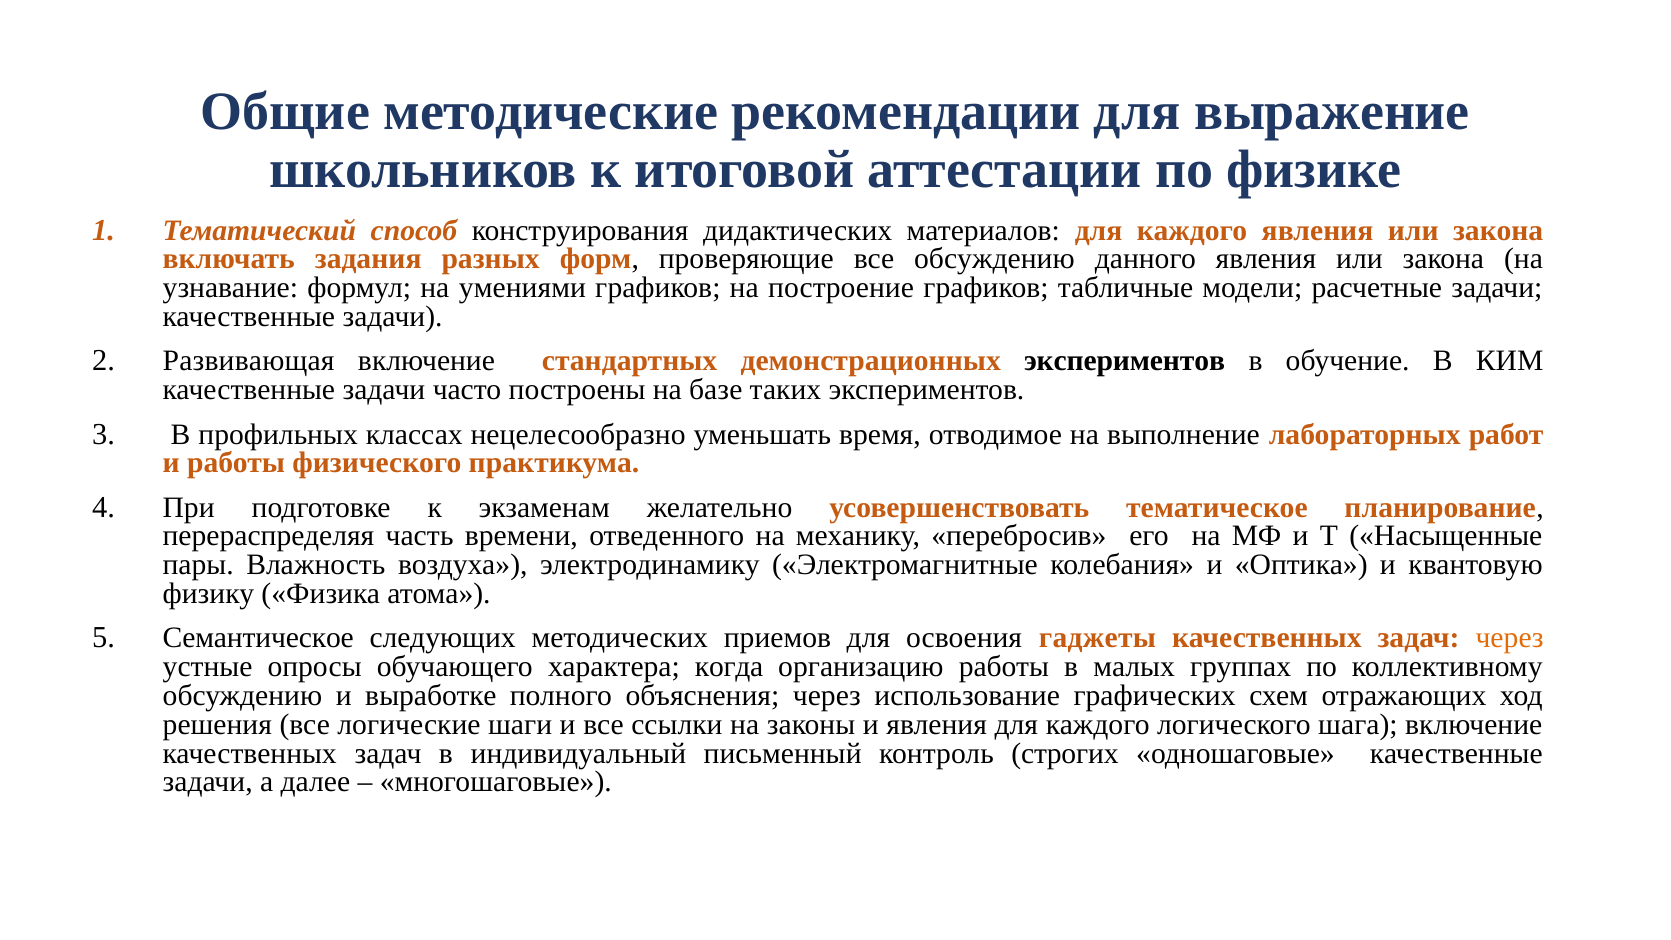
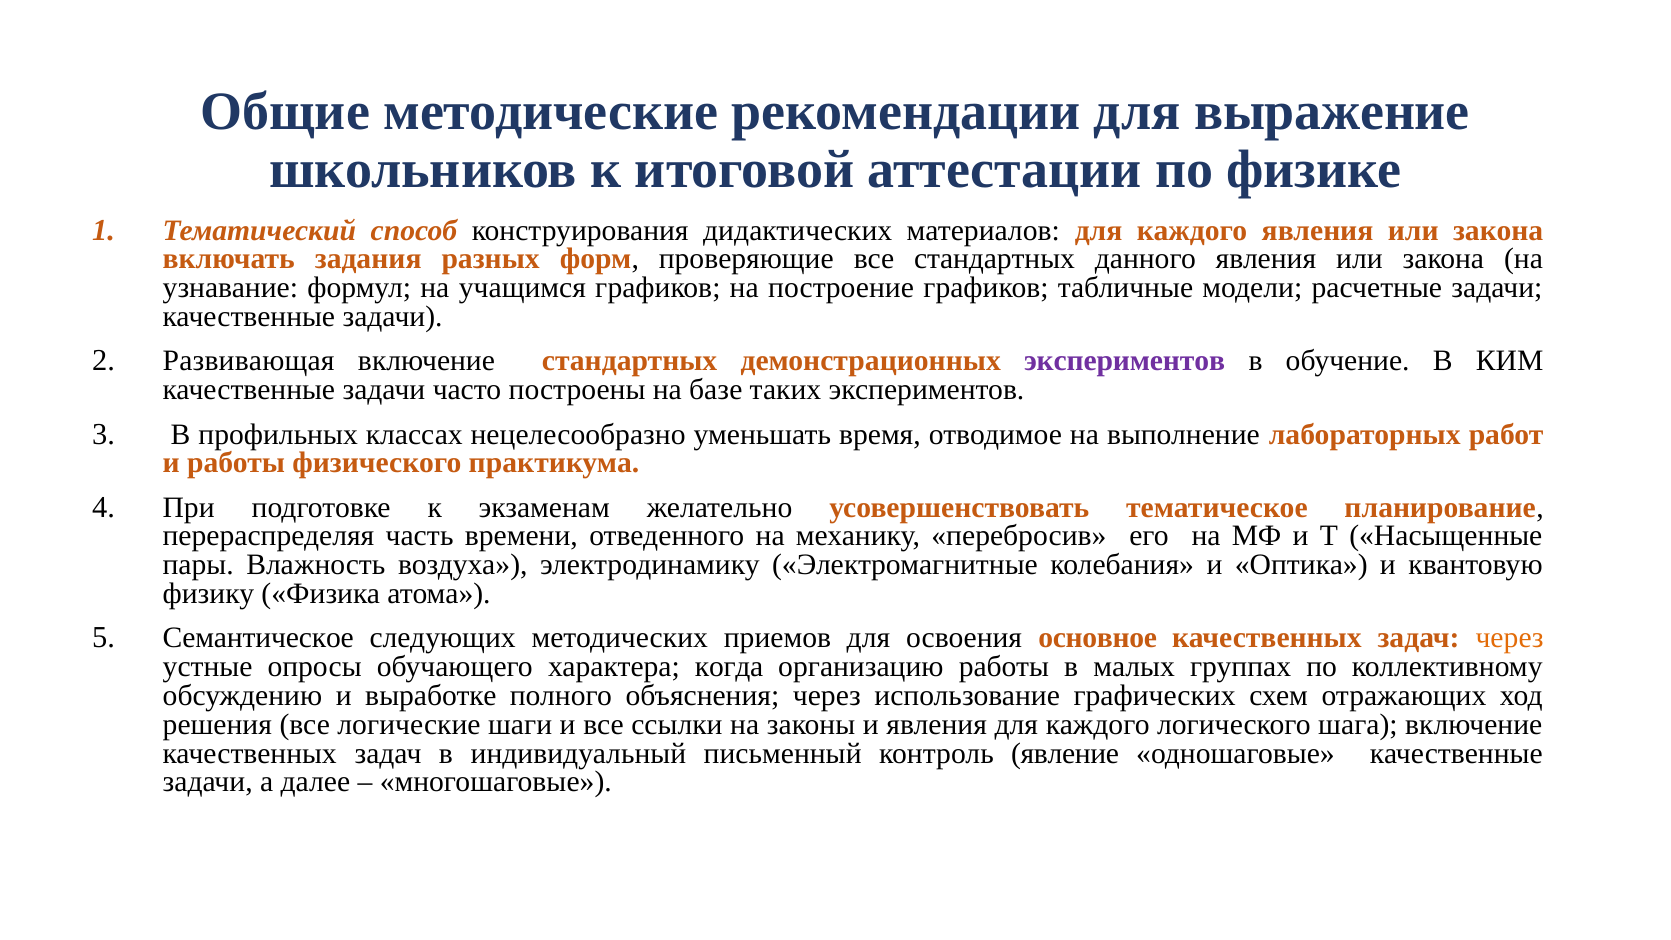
все обсуждению: обсуждению -> стандартных (994, 259)
умениями: умениями -> учащимся (522, 288)
экспериментов colour: black -> purple (1125, 361)
гаджеты: гаджеты -> основное (1098, 638)
строгих: строгих -> явление (1065, 753)
